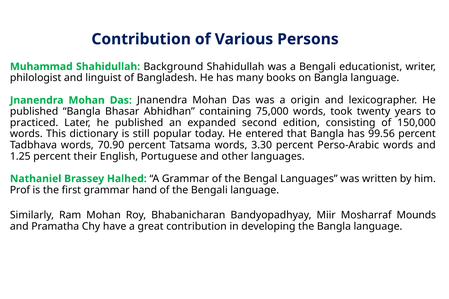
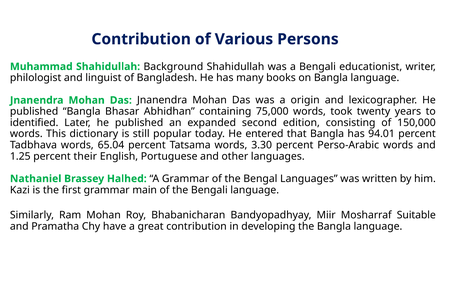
practiced: practiced -> identified (34, 123)
99.56: 99.56 -> 94.01 (382, 134)
70.90: 70.90 -> 65.04 (111, 145)
Prof: Prof -> Kazi (20, 190)
hand: hand -> main (145, 190)
Mounds: Mounds -> Suitable (416, 215)
